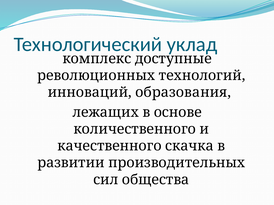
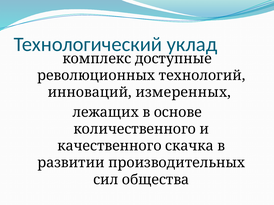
образования: образования -> измеренных (183, 93)
